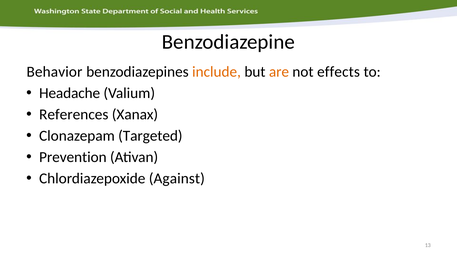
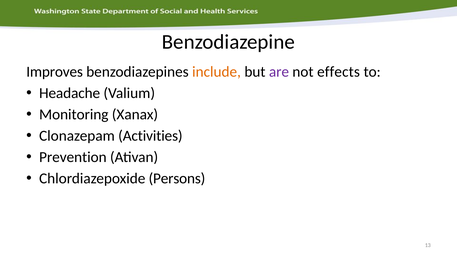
Behavior: Behavior -> Improves (55, 72)
are colour: orange -> purple (279, 72)
References: References -> Monitoring (74, 115)
Targeted: Targeted -> Activities (150, 136)
Against: Against -> Persons (177, 179)
